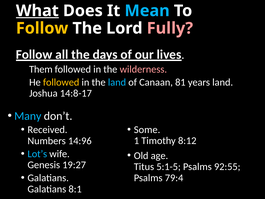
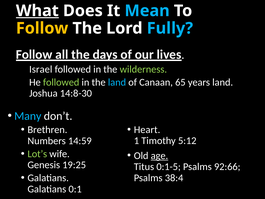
Fully colour: pink -> light blue (170, 28)
Them: Them -> Israel (41, 69)
wilderness colour: pink -> light green (143, 69)
followed colour: yellow -> light green (61, 82)
81: 81 -> 65 (180, 82)
14:8-17: 14:8-17 -> 14:8-30 (76, 93)
Some: Some -> Heart (147, 129)
Received: Received -> Brethren (47, 130)
8:12: 8:12 -> 5:12 (187, 141)
14:96: 14:96 -> 14:59 (80, 141)
Lot’s colour: light blue -> light green (37, 154)
age underline: none -> present (159, 155)
19:27: 19:27 -> 19:25 (74, 165)
5:1-5: 5:1-5 -> 0:1-5 (169, 167)
92:55: 92:55 -> 92:66 (227, 167)
79:4: 79:4 -> 38:4 (174, 178)
8:1: 8:1 -> 0:1 (75, 189)
